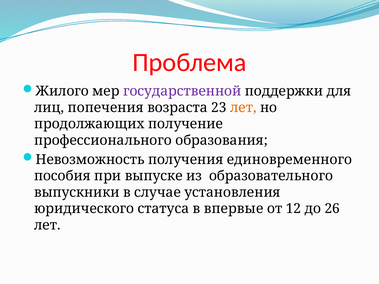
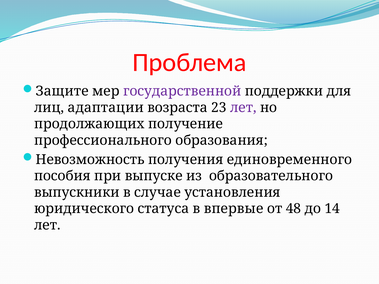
Жилого: Жилого -> Защите (62, 91)
попечения: попечения -> адаптации (106, 108)
лет colour: orange -> purple (243, 108)
12: 12 -> 48 (293, 209)
26: 26 -> 14 (332, 209)
